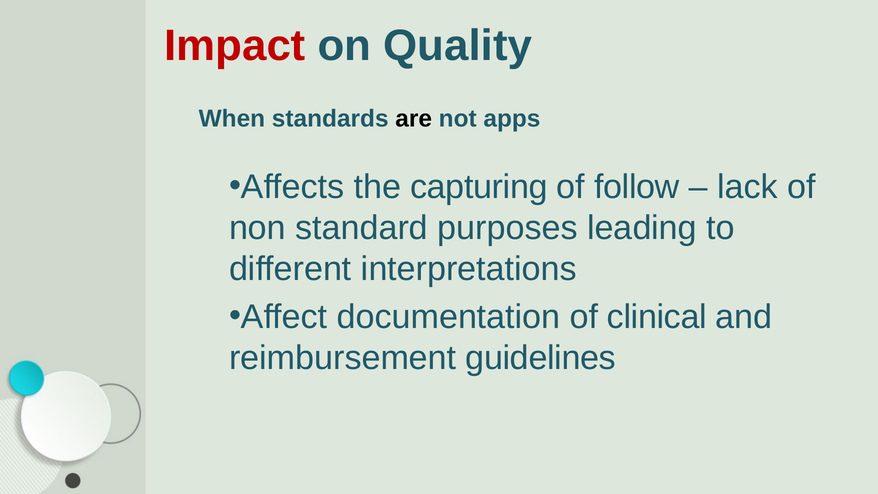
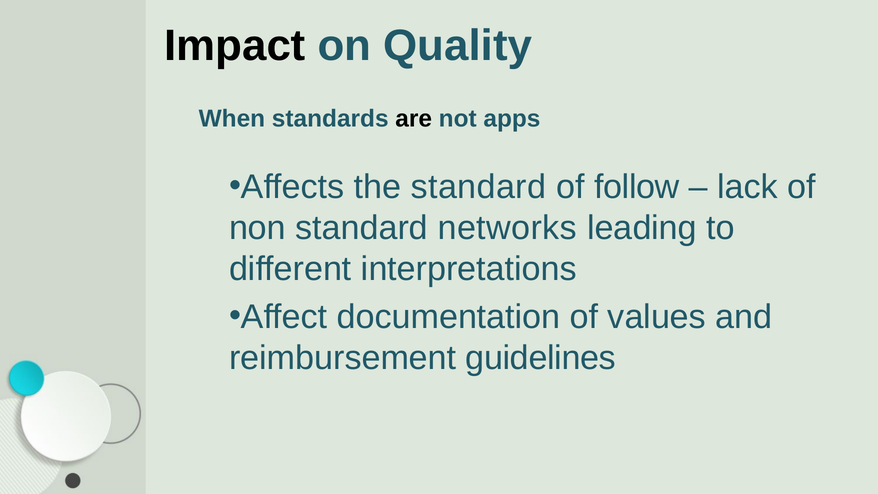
Impact colour: red -> black (235, 46)
the capturing: capturing -> standard (479, 187)
purposes: purposes -> networks (507, 228)
clinical: clinical -> values (657, 317)
